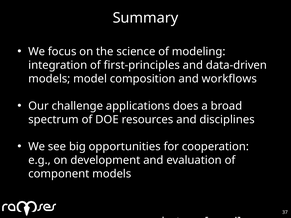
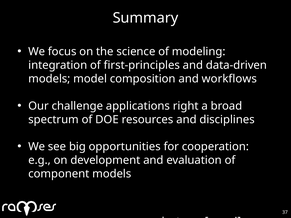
does: does -> right (186, 106)
